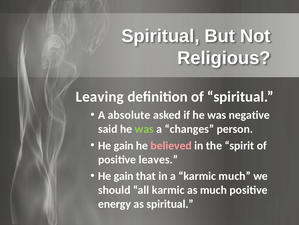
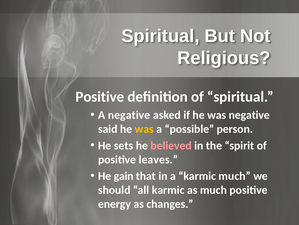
Leaving: Leaving -> Positive (100, 96)
A absolute: absolute -> negative (129, 115)
was colour: light green -> yellow (144, 129)
changes: changes -> possible (189, 129)
gain: gain -> sets (124, 145)
as spiritual: spiritual -> changes (170, 203)
